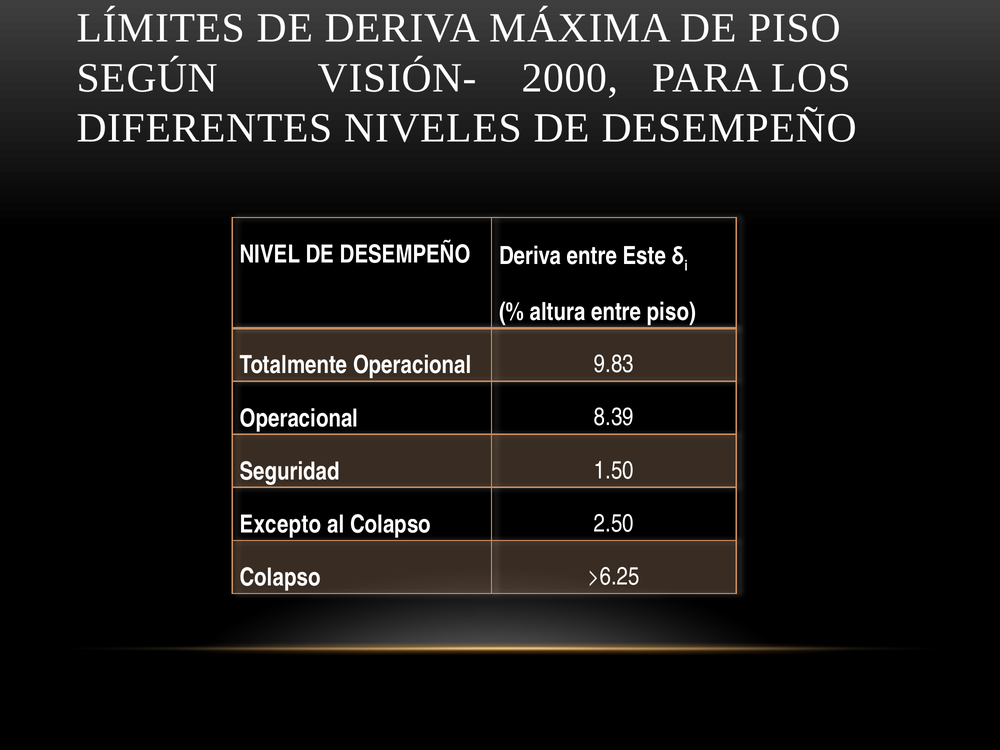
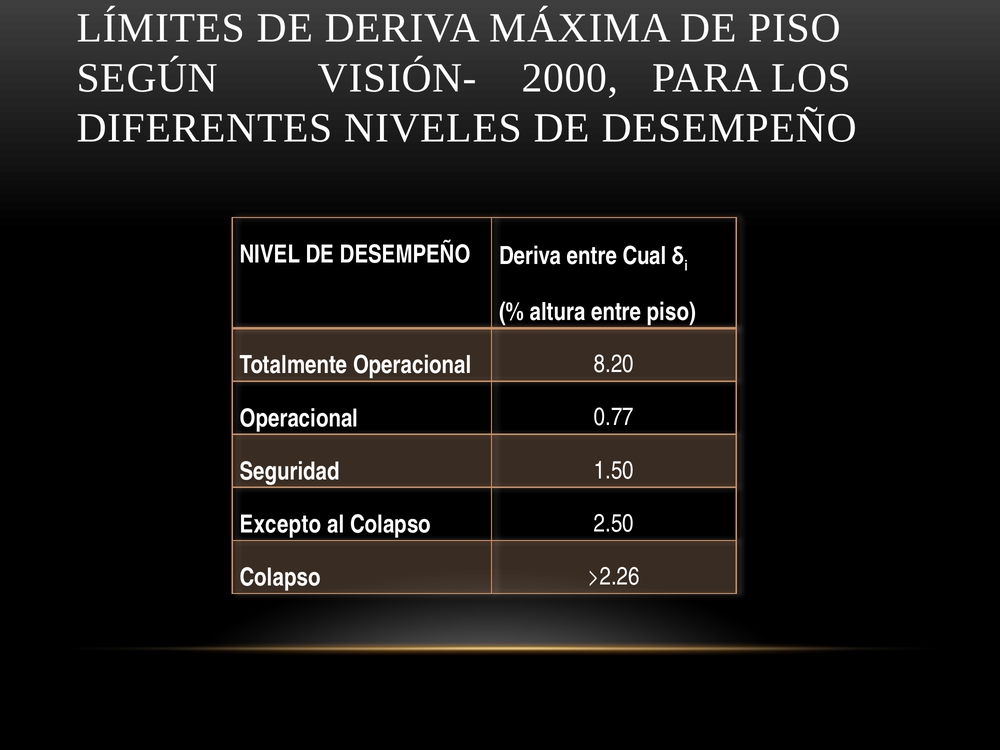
Este: Este -> Cual (644, 256)
9.83: 9.83 -> 8.20 (614, 364)
8.39: 8.39 -> 0.77 (614, 417)
>6.25: >6.25 -> >2.26 (614, 576)
